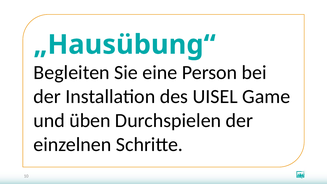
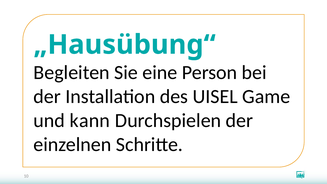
üben: üben -> kann (90, 120)
